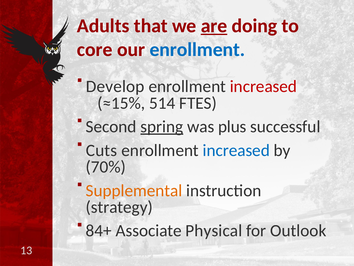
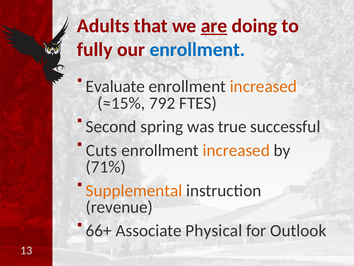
core: core -> fully (95, 49)
Develop: Develop -> Evaluate (115, 86)
increased colour: red -> orange (263, 86)
514: 514 -> 792 (162, 103)
spring underline: present -> none (162, 126)
plus: plus -> true (232, 126)
increased colour: blue -> orange (236, 150)
70%: 70% -> 71% (106, 167)
strategy: strategy -> revenue (119, 207)
84+: 84+ -> 66+ (99, 230)
